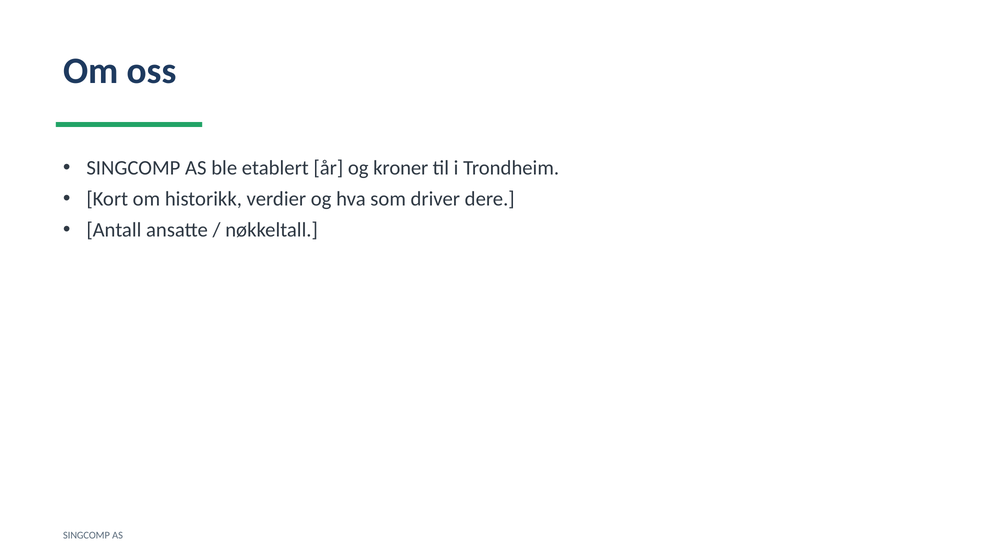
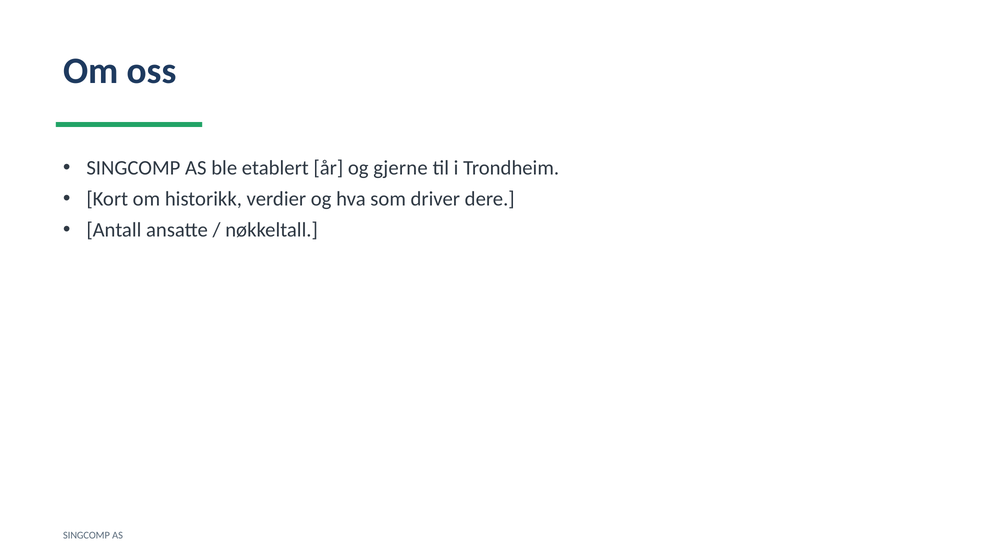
kroner: kroner -> gjerne (401, 168)
